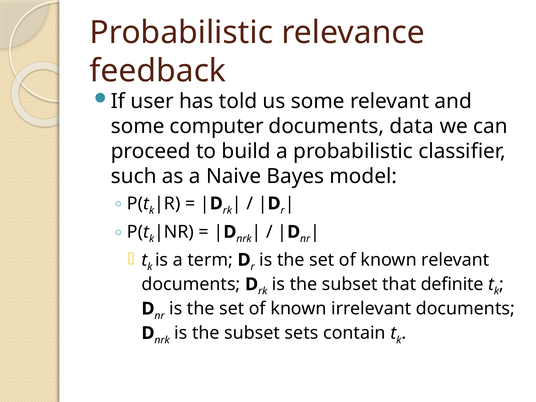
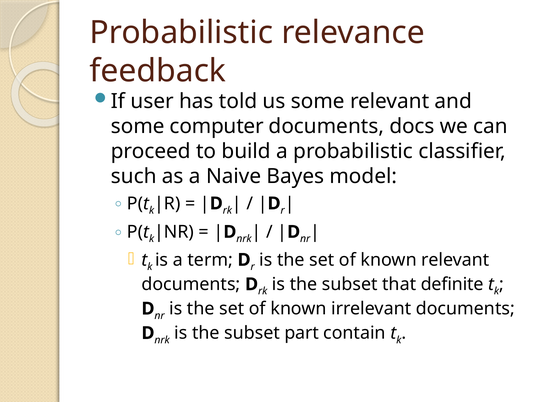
data: data -> docs (412, 126)
sets: sets -> part (302, 333)
